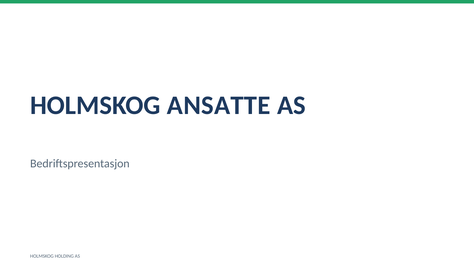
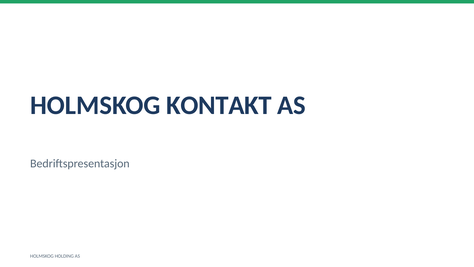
ANSATTE: ANSATTE -> KONTAKT (219, 105)
